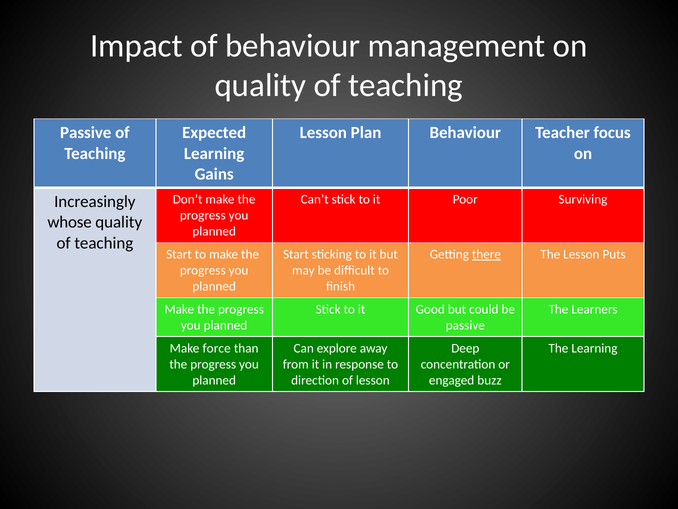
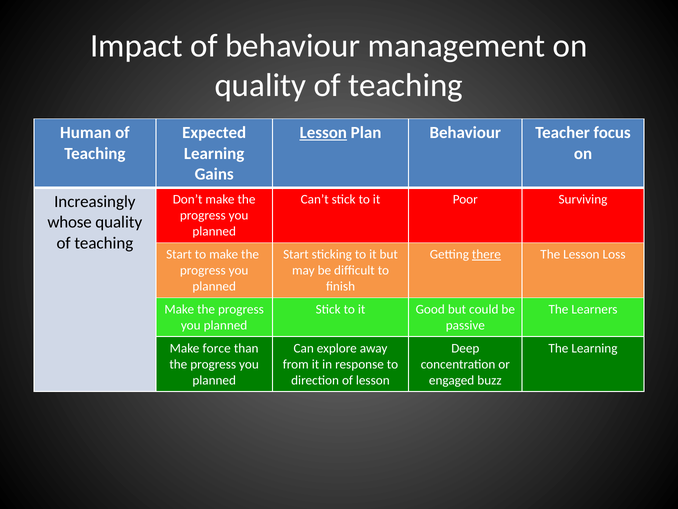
Passive: Passive -> Human (86, 133)
Lesson underline: none -> present (323, 133)
Puts: Puts -> Loss (614, 254)
